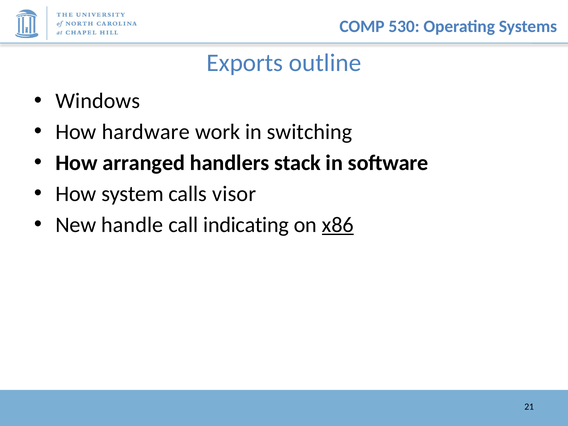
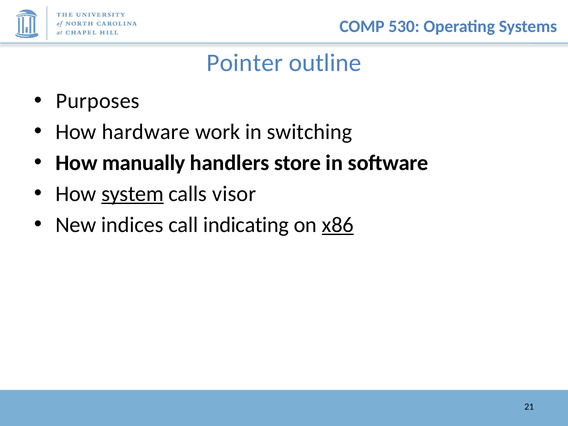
Exports: Exports -> Pointer (245, 63)
Windows: Windows -> Purposes (98, 101)
arranged: arranged -> manually (144, 163)
stack: stack -> store (297, 163)
system underline: none -> present (133, 194)
handle: handle -> indices (132, 225)
